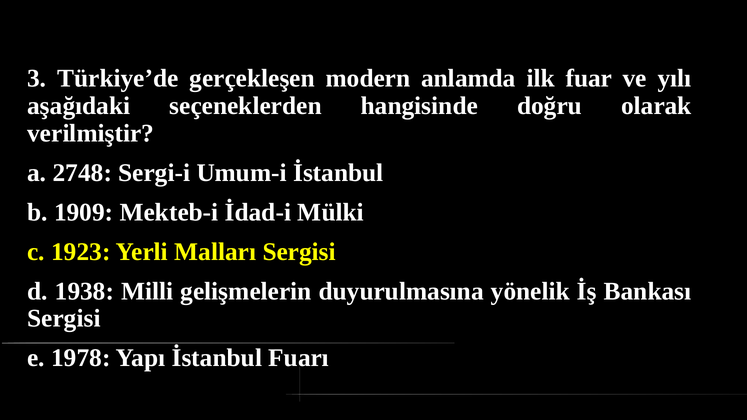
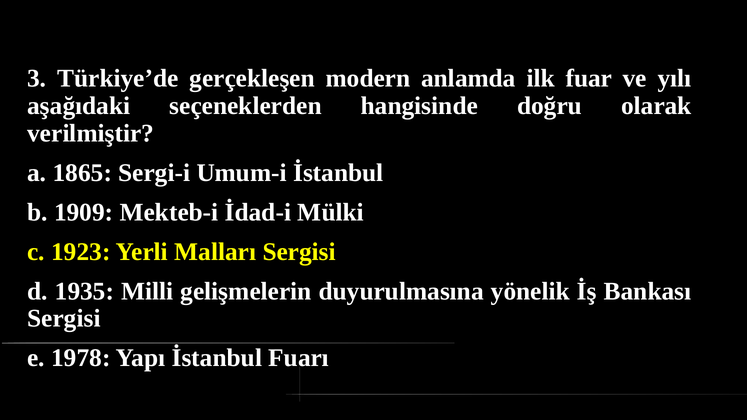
2748: 2748 -> 1865 (82, 173)
1938: 1938 -> 1935 (84, 291)
